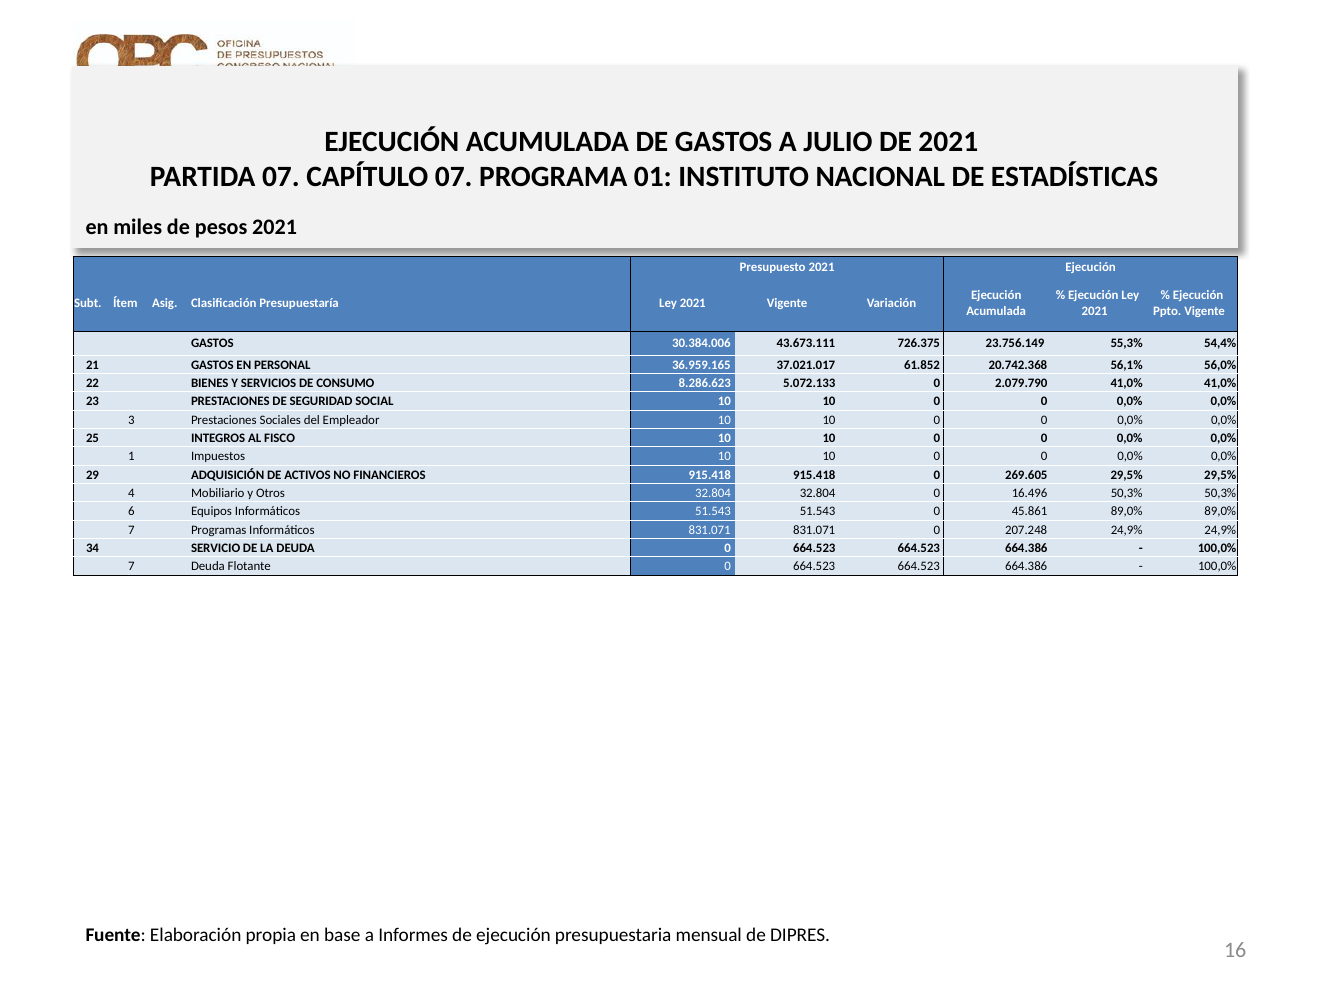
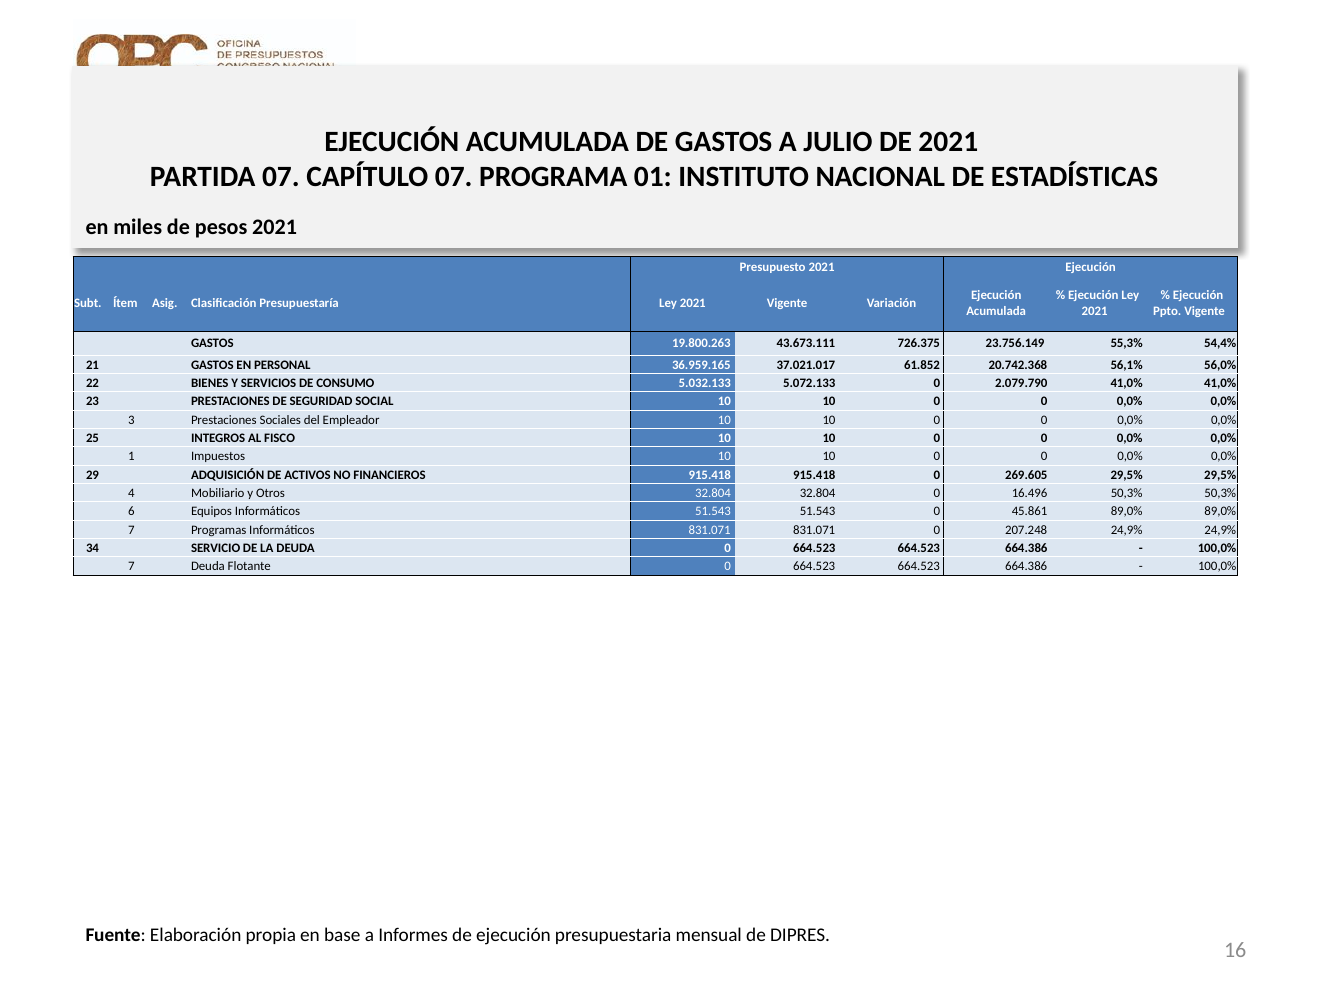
30.384.006: 30.384.006 -> 19.800.263 (701, 343)
8.286.623: 8.286.623 -> 5.032.133 (705, 383)
